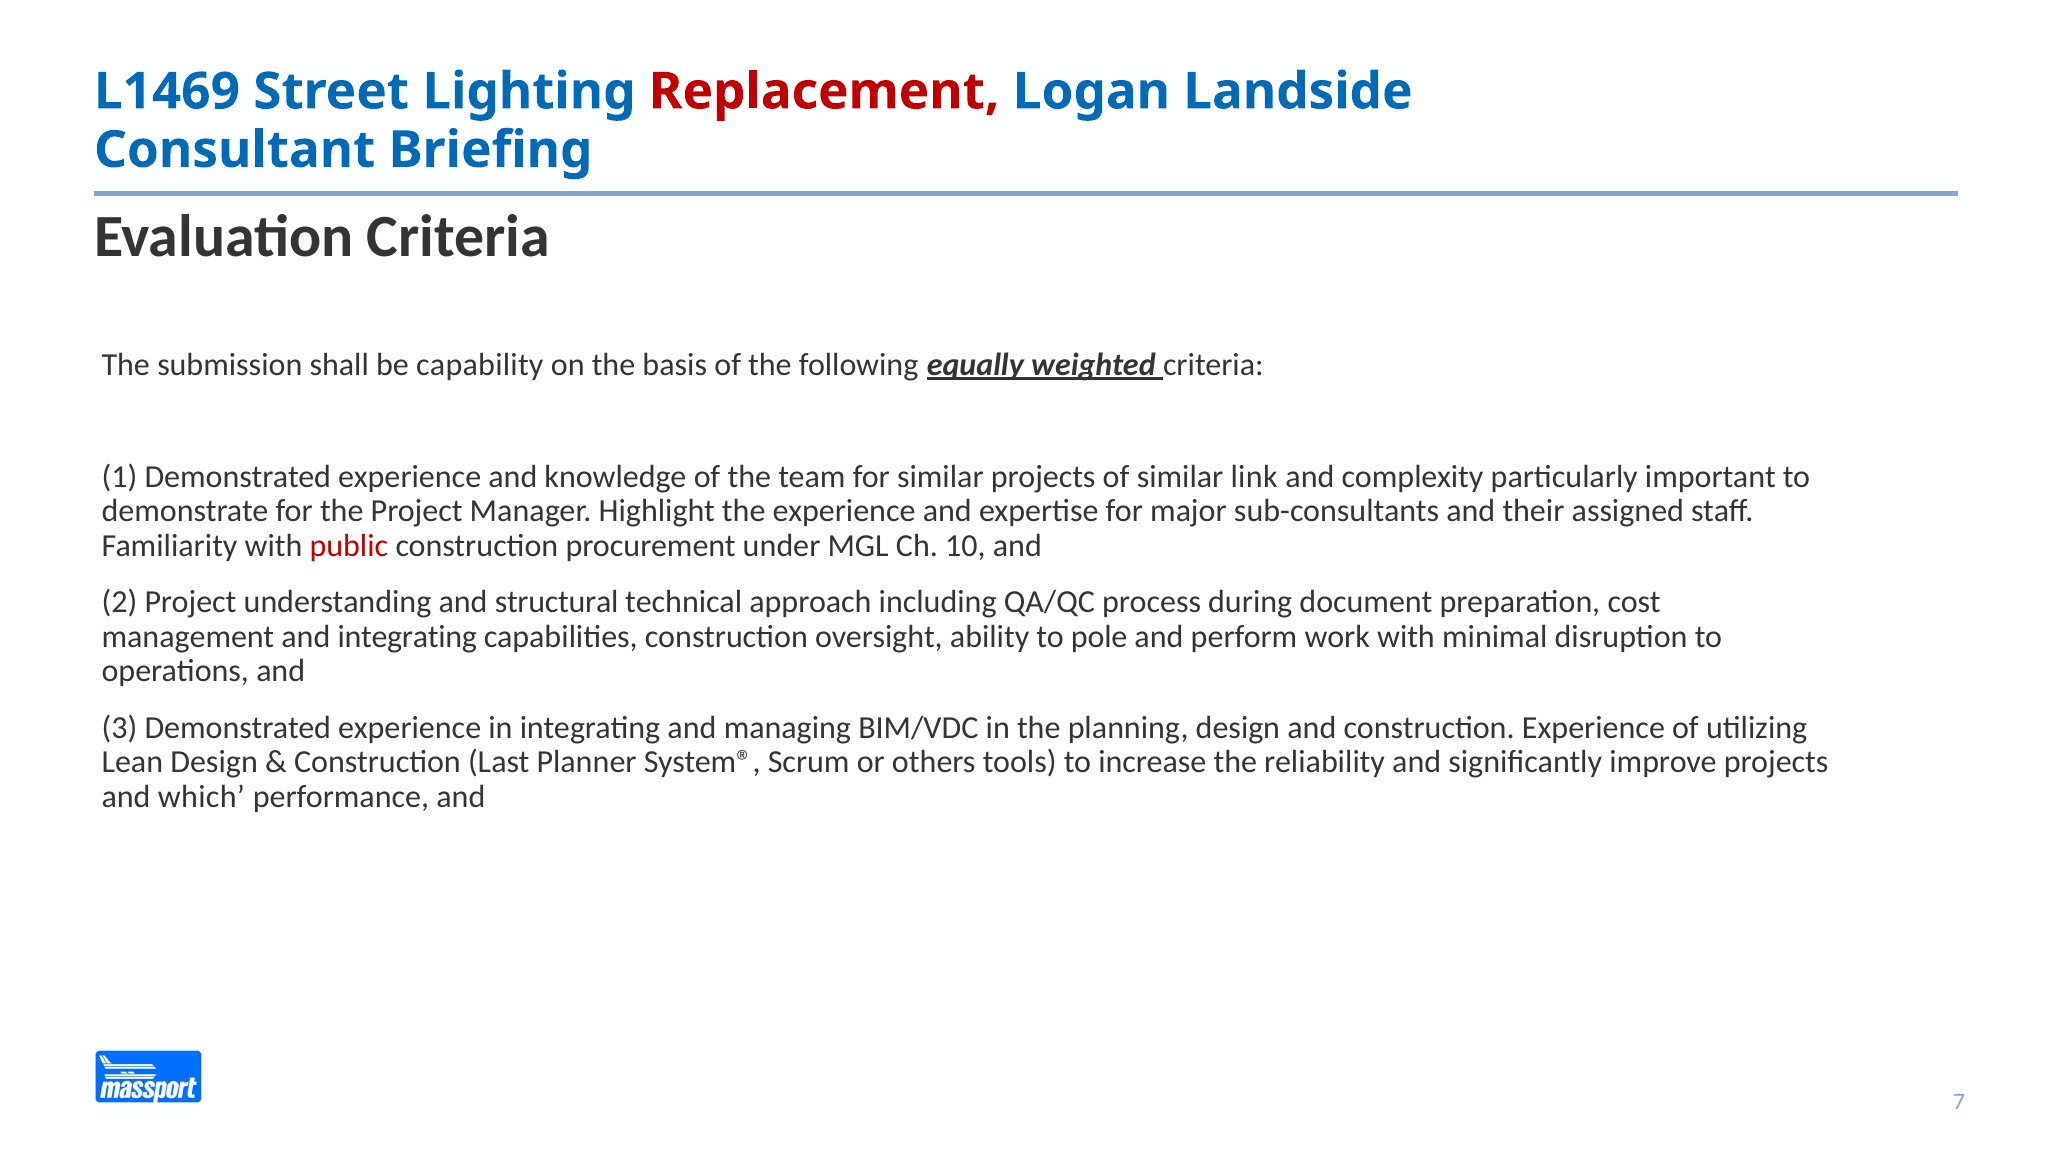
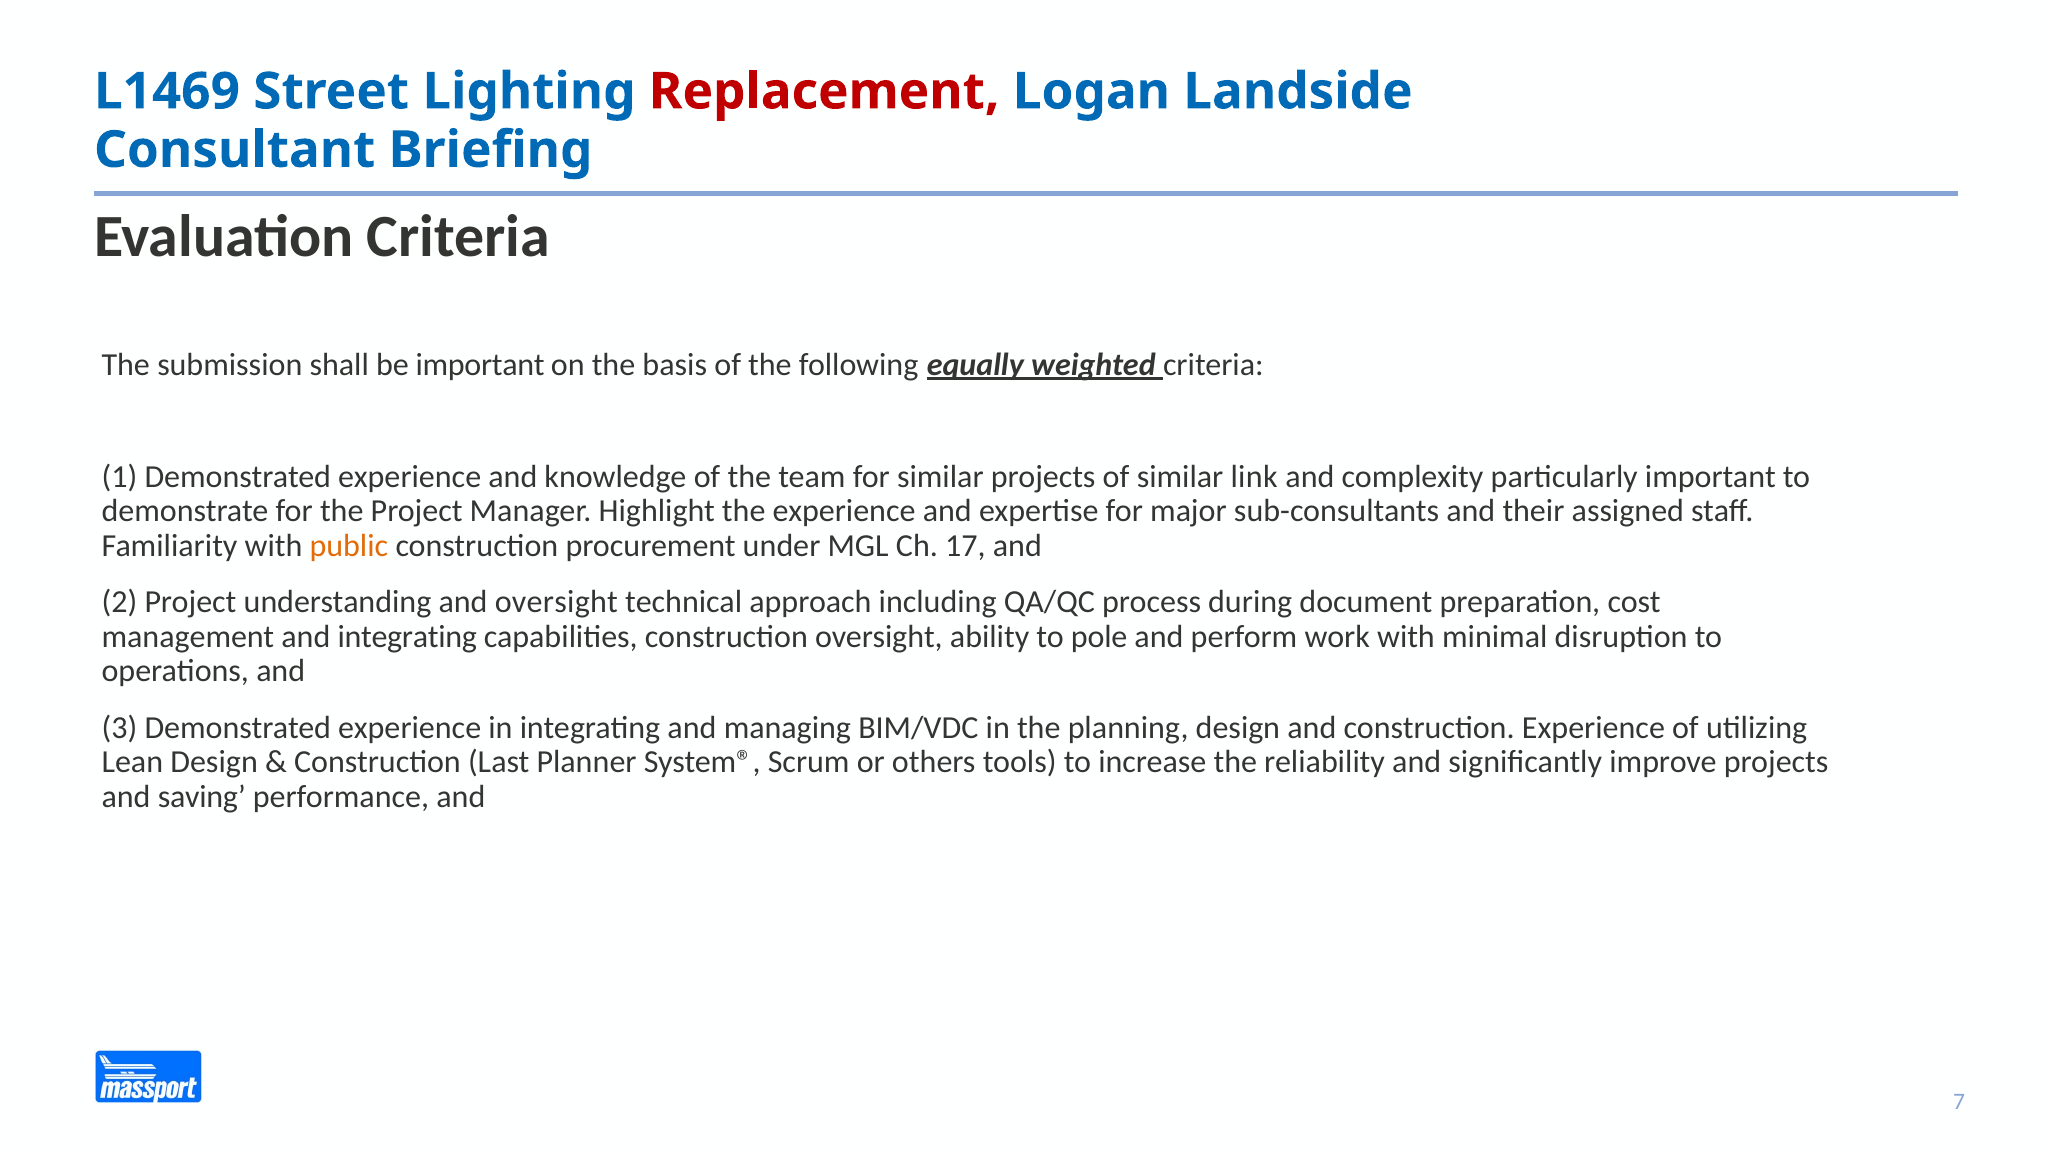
be capability: capability -> important (480, 365)
public colour: red -> orange (349, 546)
10: 10 -> 17 (965, 546)
and structural: structural -> oversight (556, 602)
which: which -> saving (202, 797)
